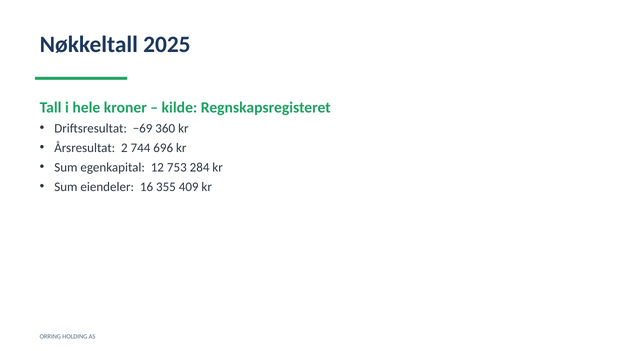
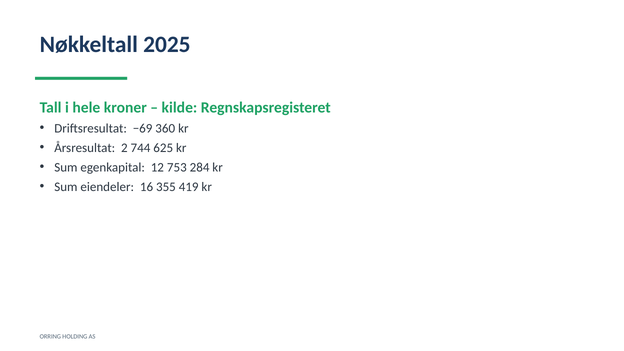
696: 696 -> 625 (163, 148)
409: 409 -> 419 (189, 187)
